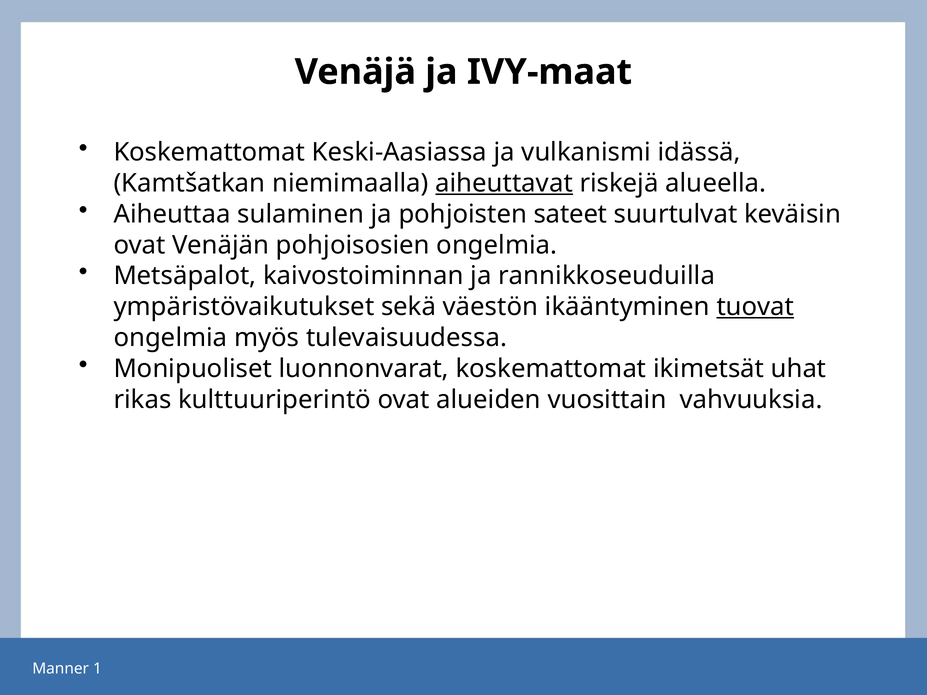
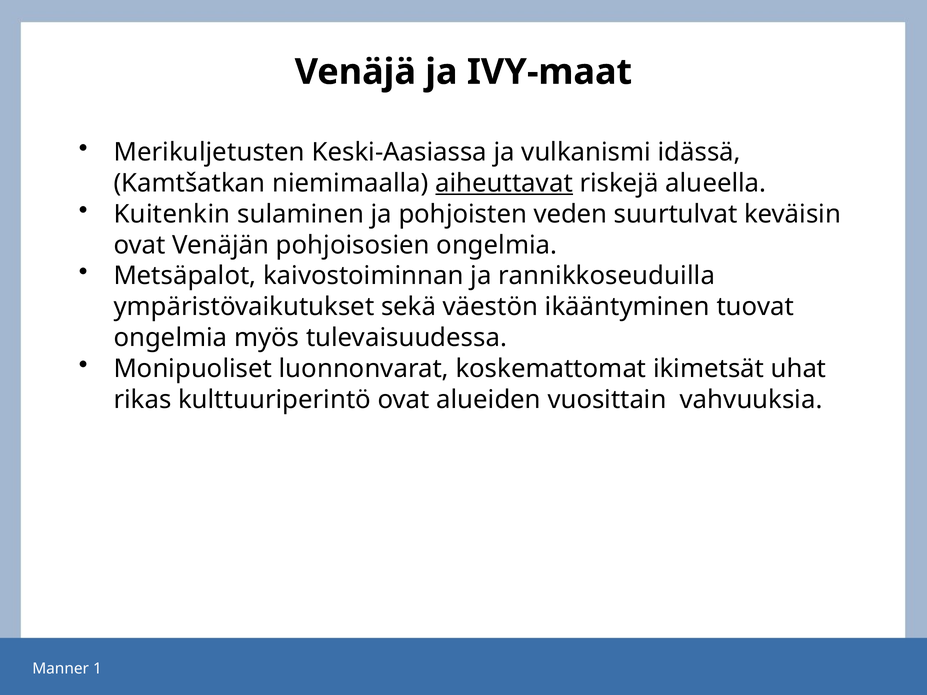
Koskemattomat: Koskemattomat -> Merikuljetusten (209, 152)
Aiheuttaa: Aiheuttaa -> Kuitenkin (172, 214)
sateet: sateet -> veden (570, 214)
tuovat underline: present -> none (755, 307)
